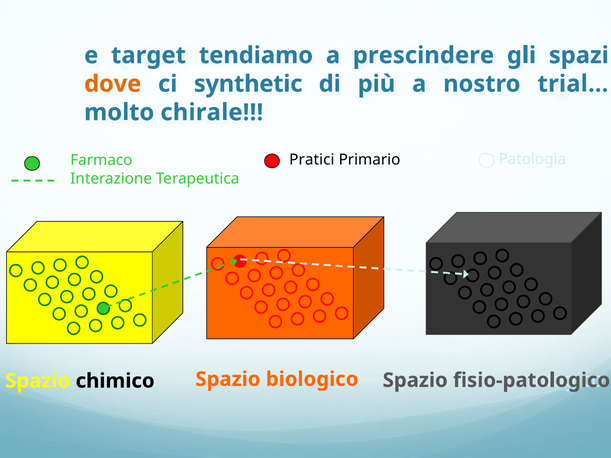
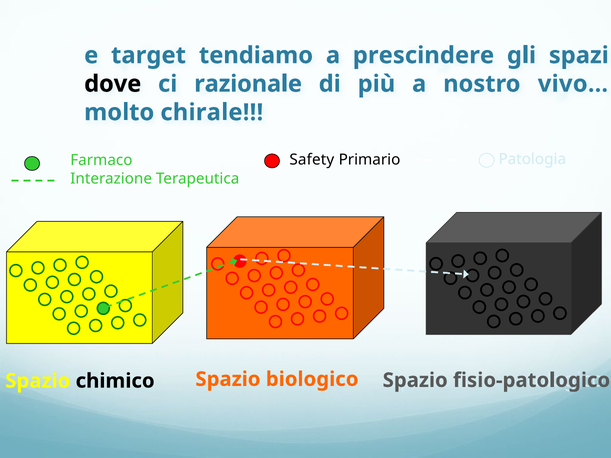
dove colour: orange -> black (113, 84)
synthetic: synthetic -> razionale (248, 84)
trial…: trial… -> vivo… (573, 84)
Pratici: Pratici -> Safety (312, 160)
